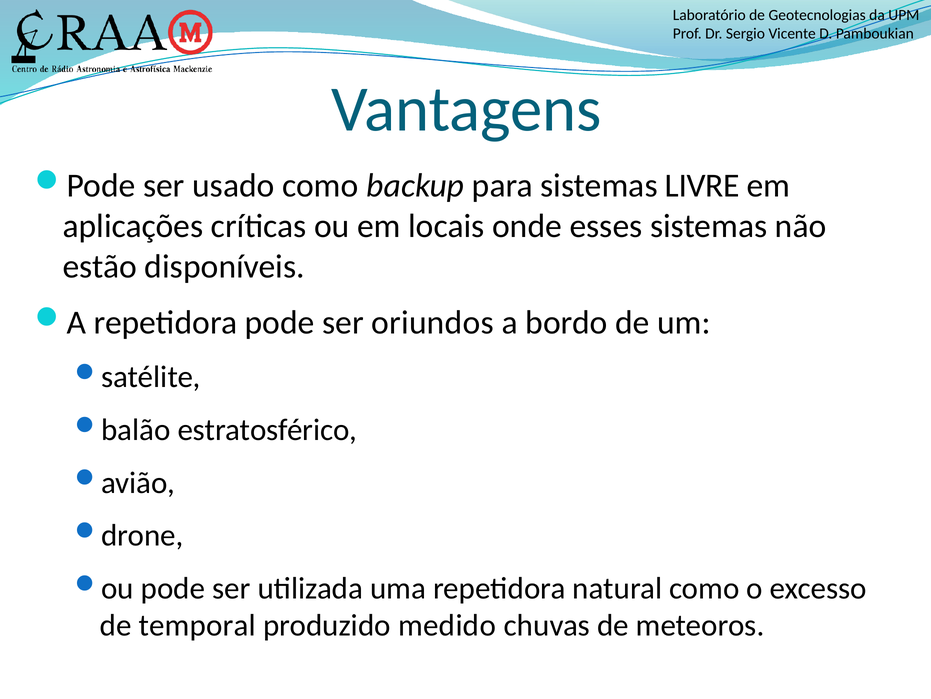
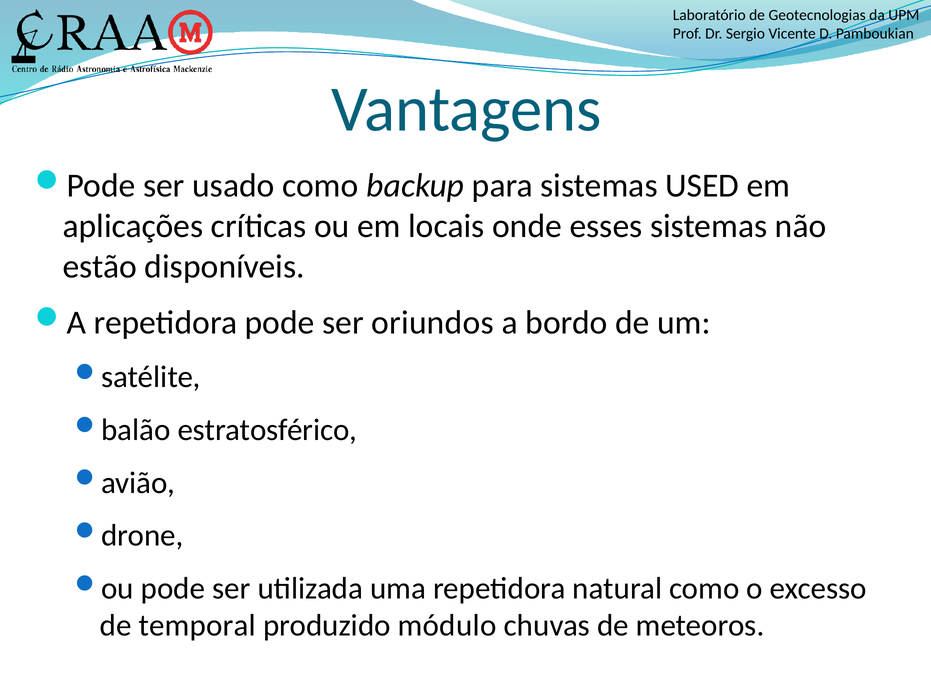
LIVRE: LIVRE -> USED (702, 186)
medido: medido -> módulo (447, 625)
